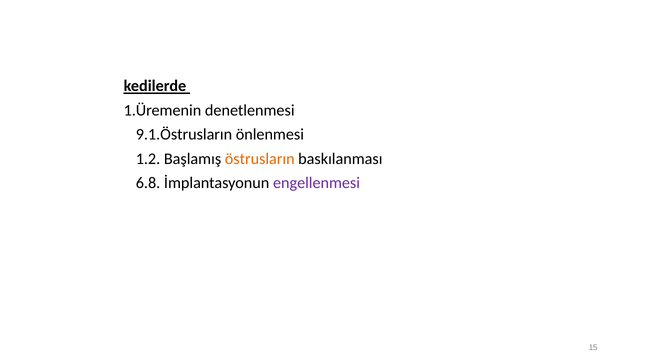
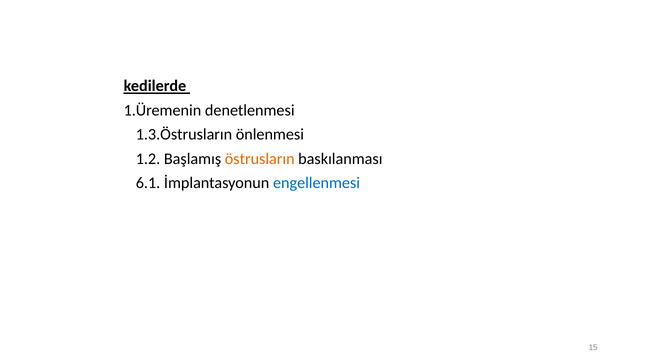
9.1.Östrusların: 9.1.Östrusların -> 1.3.Östrusların (184, 134)
6.8: 6.8 -> 6.1 (148, 183)
engellenmesi colour: purple -> blue (317, 183)
